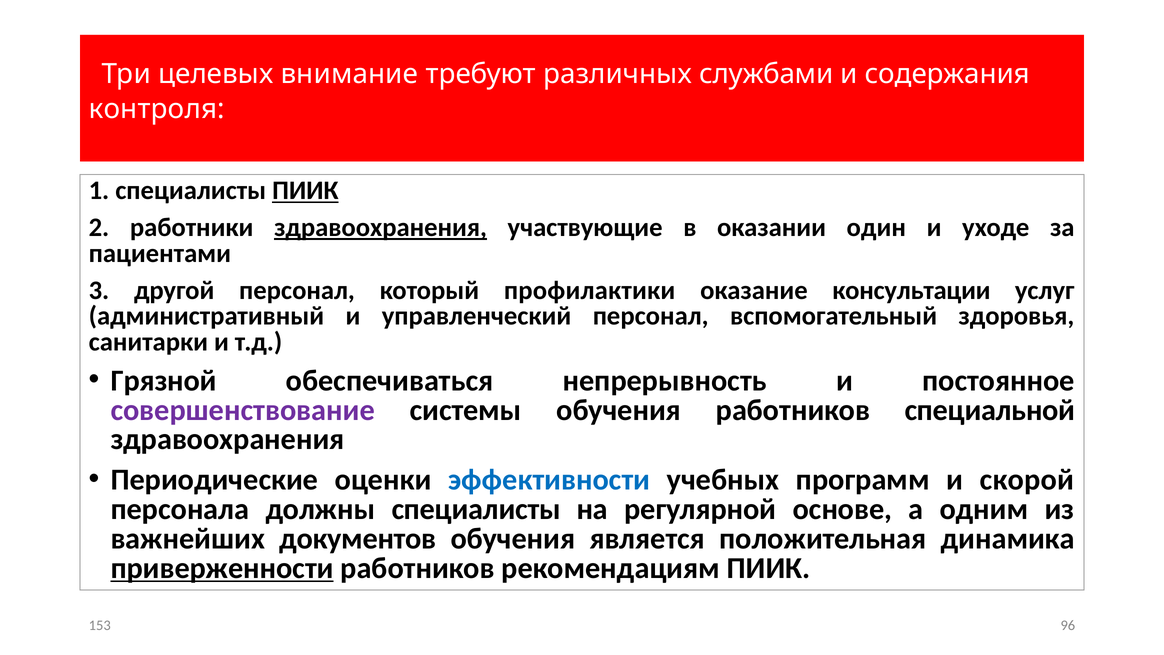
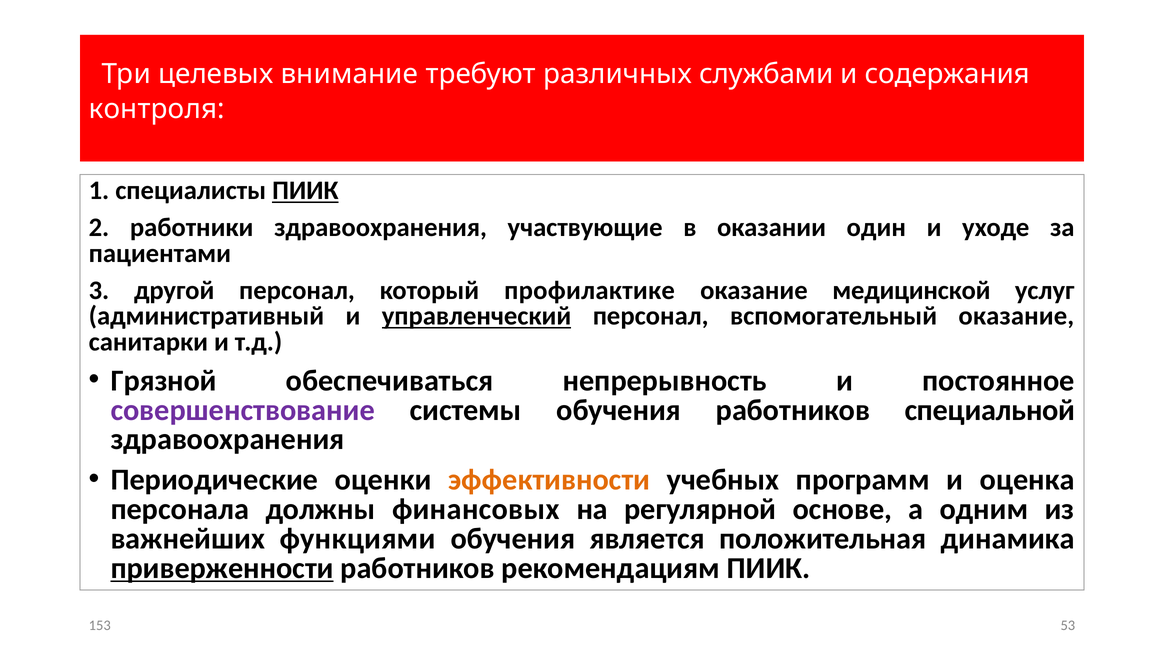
здравоохранения underline: present -> none (381, 227)
профилактики: профилактики -> профилактике (590, 290)
консультации: консультации -> медицинской (911, 290)
управленческий underline: none -> present (477, 316)
вспомогательный здоровья: здоровья -> оказание (1016, 316)
эффективности colour: blue -> orange (549, 480)
скорой: скорой -> оценка (1027, 480)
должны специалисты: специалисты -> финансовых (476, 509)
документов: документов -> функциями (358, 539)
96: 96 -> 53 (1068, 625)
